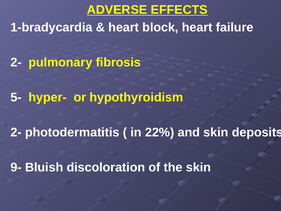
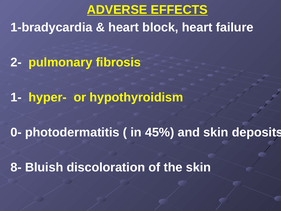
5-: 5- -> 1- (16, 97)
2-: 2- -> 0- (16, 132)
22%: 22% -> 45% (160, 132)
9-: 9- -> 8- (16, 167)
